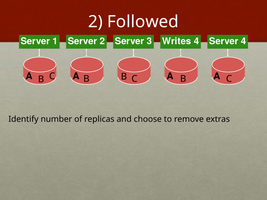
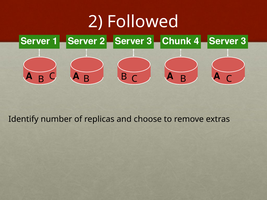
Writes: Writes -> Chunk (177, 41)
3 Server 4: 4 -> 3 (244, 41)
